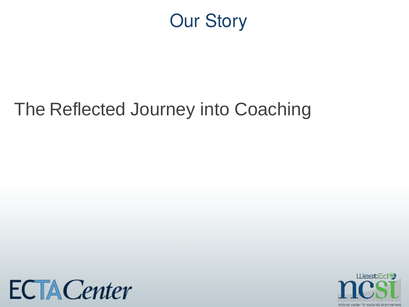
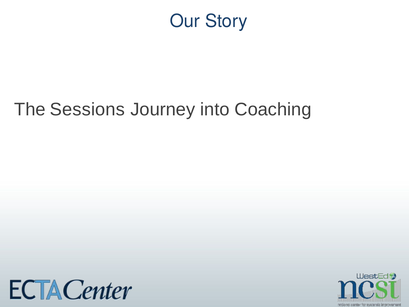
Reflected: Reflected -> Sessions (87, 109)
